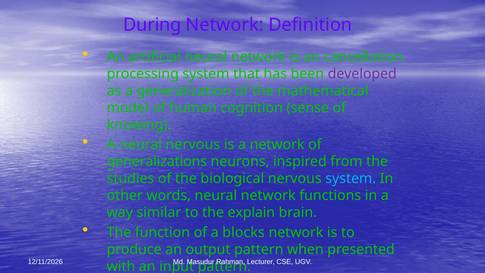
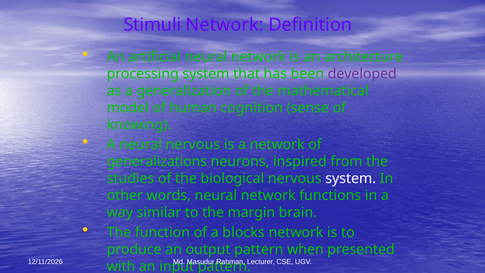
During: During -> Stimuli (152, 25)
cancellation: cancellation -> architecture (363, 57)
system colour: light blue -> white (351, 178)
explain: explain -> margin (251, 212)
